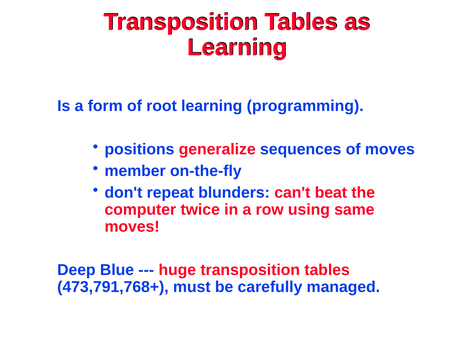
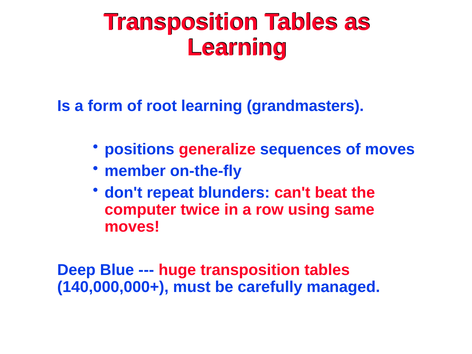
programming: programming -> grandmasters (305, 106)
473,791,768+: 473,791,768+ -> 140,000,000+ (113, 287)
